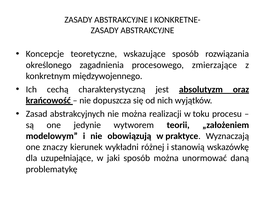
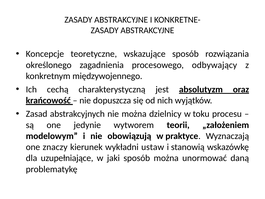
zmierzające: zmierzające -> odbywający (214, 65)
realizacji: realizacji -> dzielnicy (165, 114)
różnej: różnej -> ustaw (153, 147)
